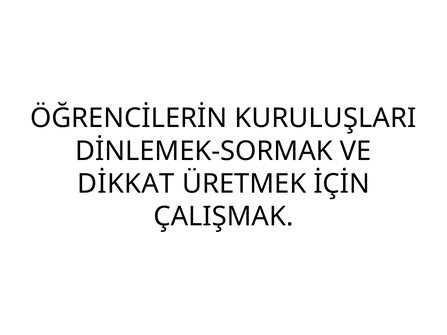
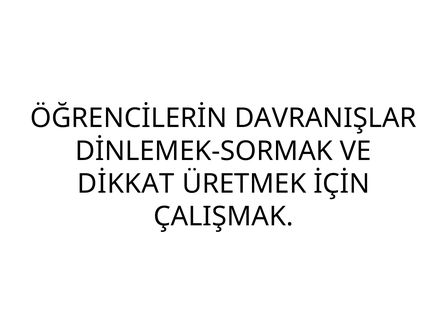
KURULUŞLARI: KURULUŞLARI -> DAVRANIŞLAR (325, 118)
